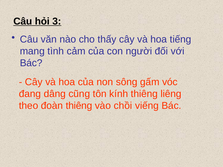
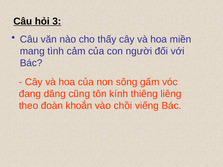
tiếng: tiếng -> miền (181, 39)
đoàn thiêng: thiêng -> khoắn (79, 106)
